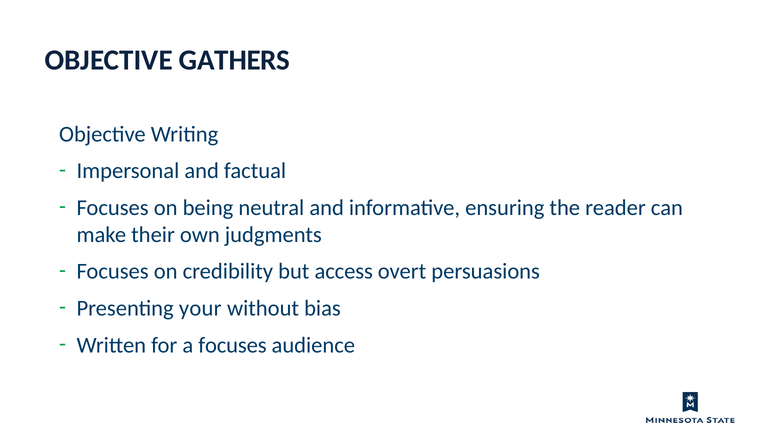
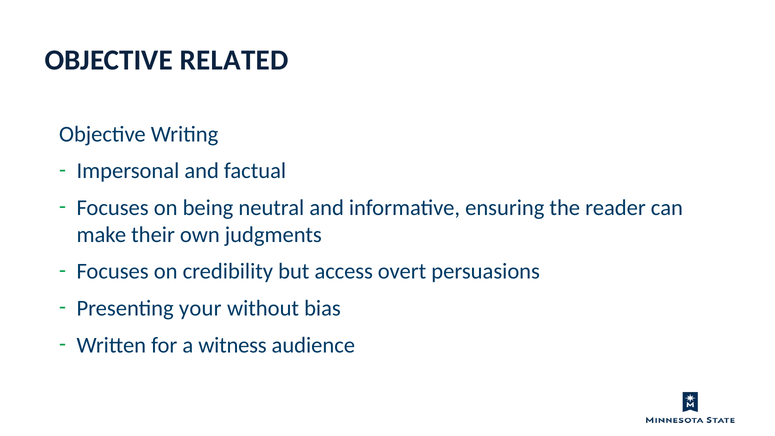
GATHERS: GATHERS -> RELATED (234, 60)
a focuses: focuses -> witness (232, 345)
